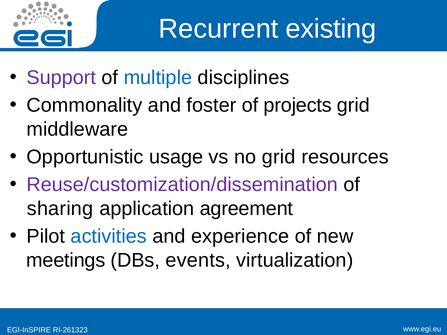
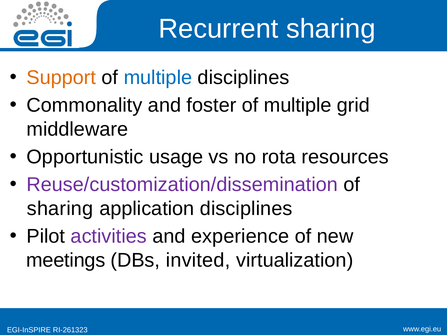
Recurrent existing: existing -> sharing (331, 29)
Support colour: purple -> orange (61, 78)
projects: projects -> multiple (298, 105)
no grid: grid -> rota (279, 157)
application agreement: agreement -> disciplines (246, 209)
activities colour: blue -> purple (109, 237)
events: events -> invited (198, 260)
